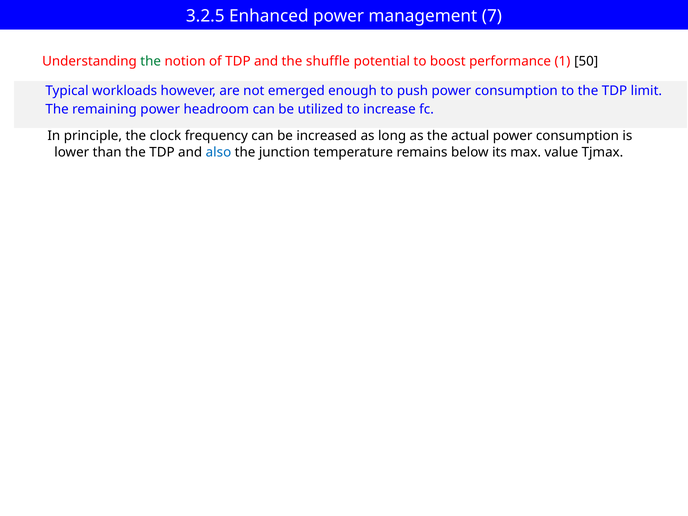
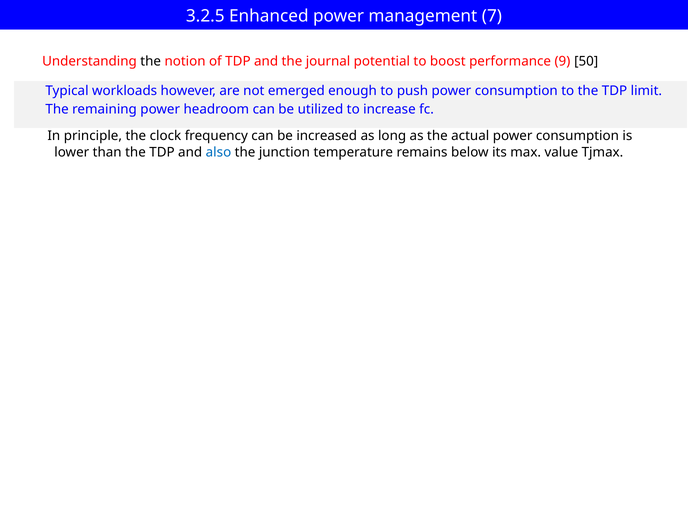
the colour: green -> black (151, 61)
shuffle: shuffle -> journal (328, 61)
1: 1 -> 9 (562, 61)
